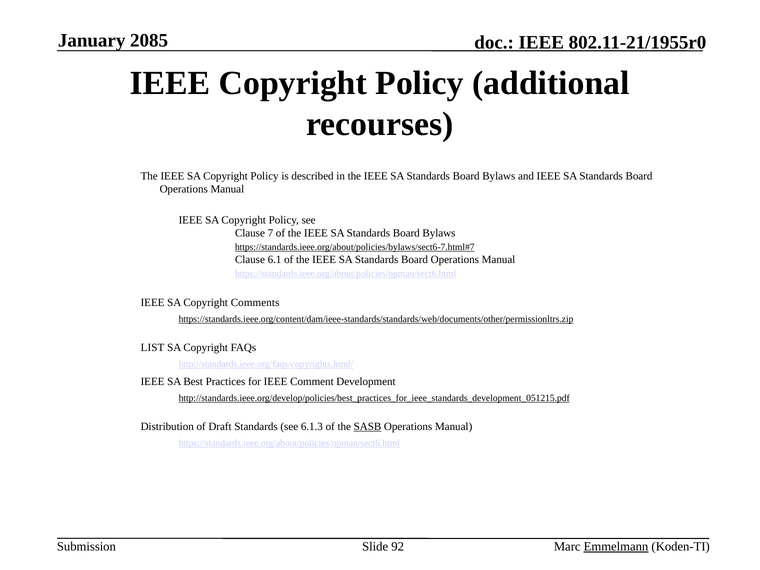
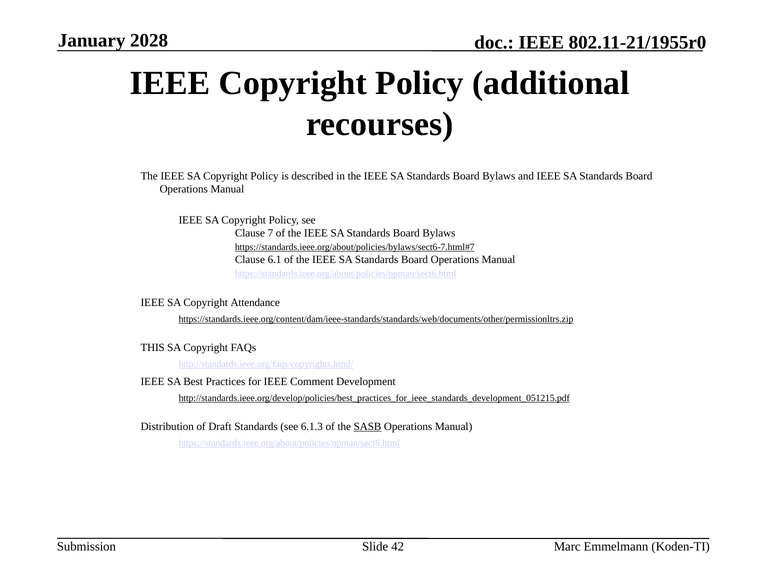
2085: 2085 -> 2028 (149, 40)
Comments: Comments -> Attendance (255, 303)
LIST: LIST -> THIS (153, 348)
92: 92 -> 42 (398, 547)
Emmelmann underline: present -> none (616, 547)
